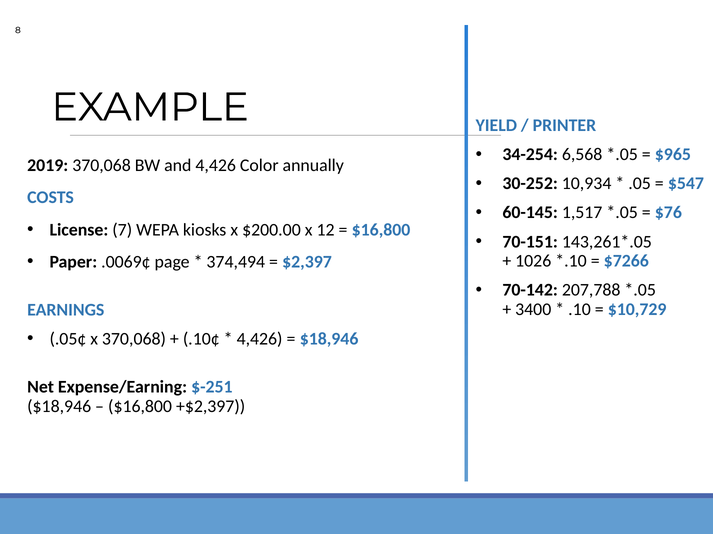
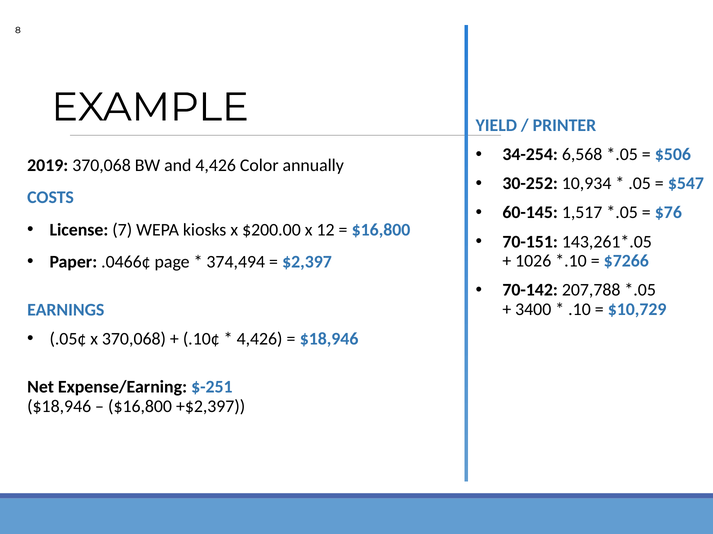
$965: $965 -> $506 (673, 155)
.0069¢: .0069¢ -> .0466¢ (126, 262)
